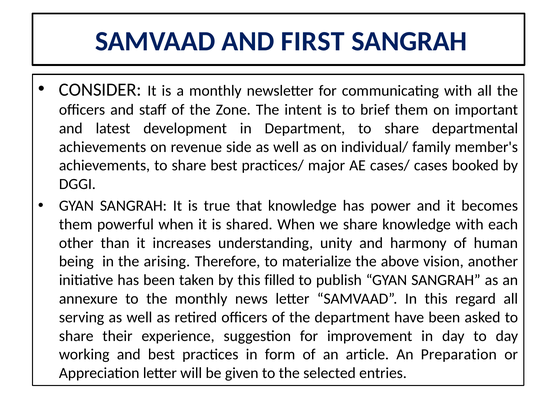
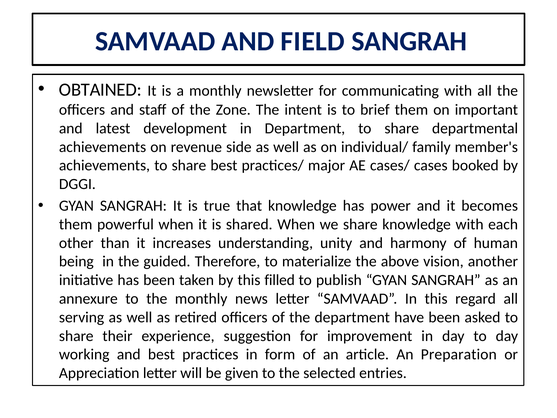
FIRST: FIRST -> FIELD (313, 41)
CONSIDER: CONSIDER -> OBTAINED (100, 90)
arising: arising -> guided (167, 261)
